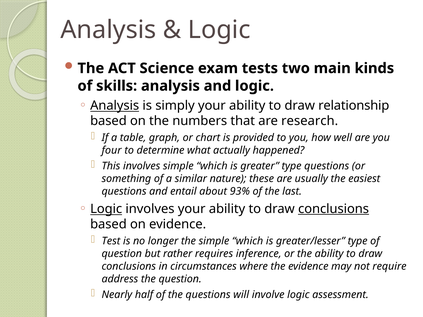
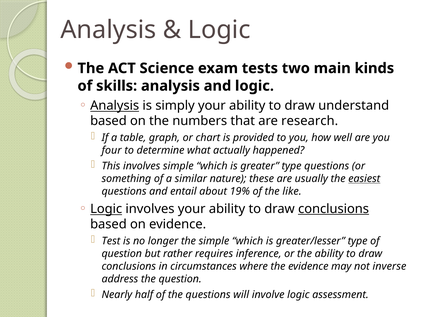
relationship: relationship -> understand (354, 106)
easiest underline: none -> present (364, 179)
93%: 93% -> 19% (240, 191)
last: last -> like (292, 191)
require: require -> inverse (389, 267)
